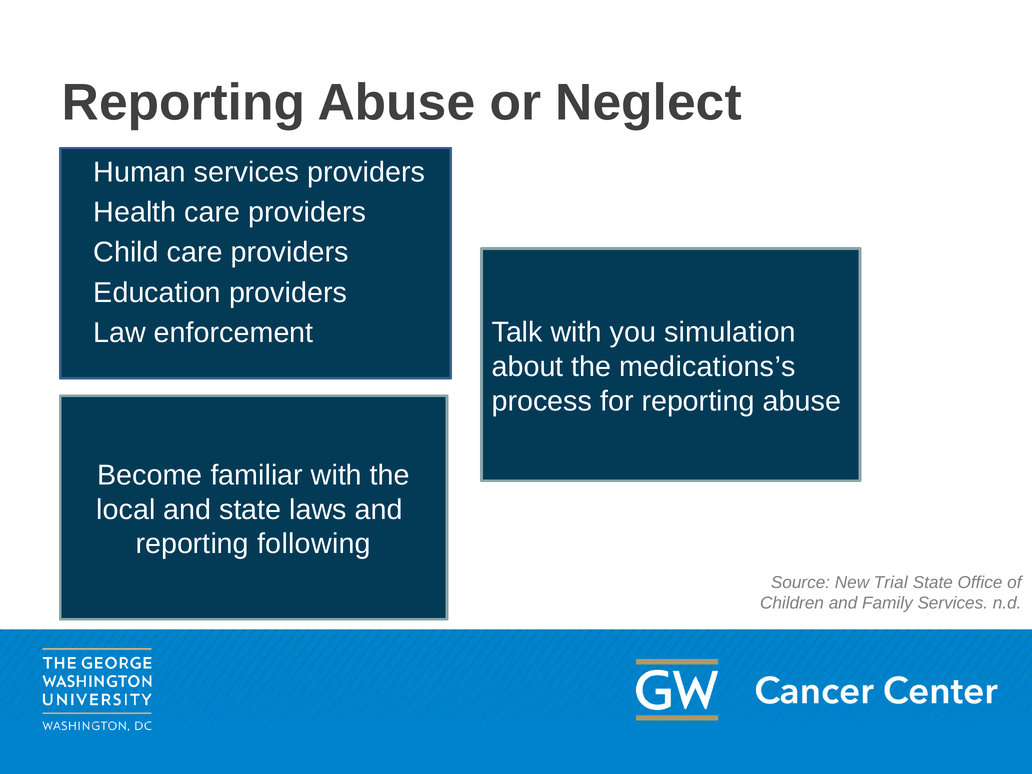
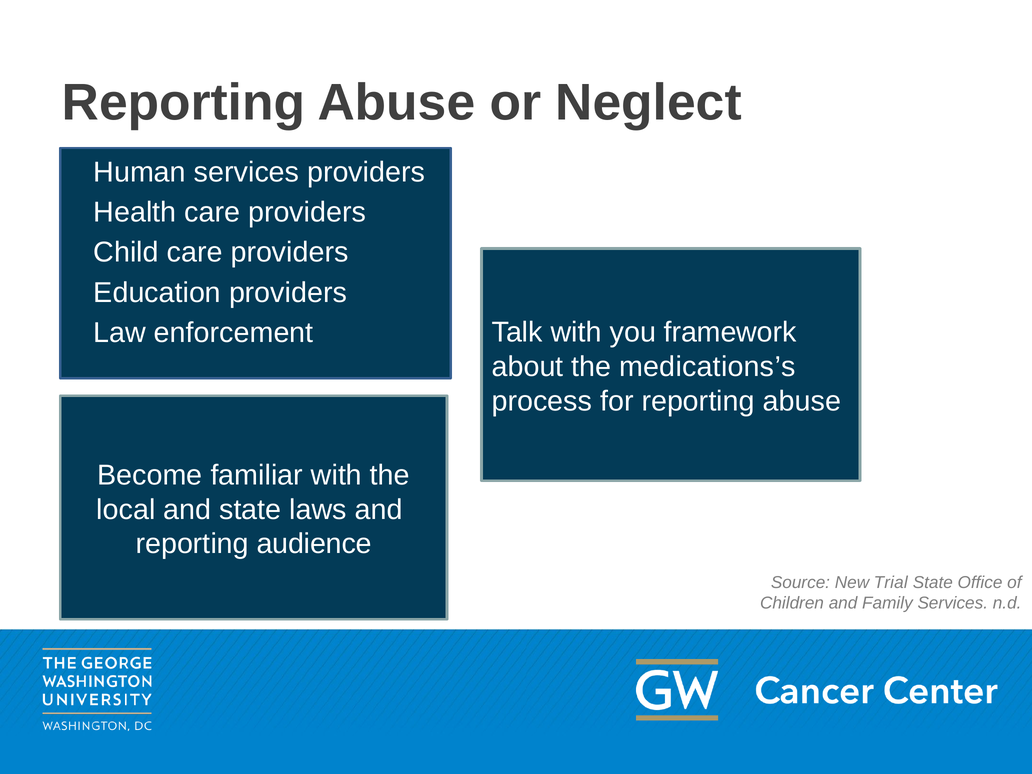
simulation: simulation -> framework (730, 332)
following: following -> audience (314, 544)
